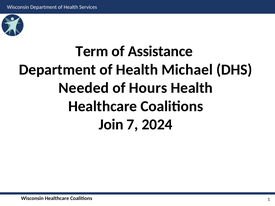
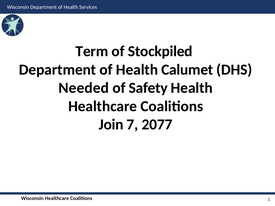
Assistance: Assistance -> Stockpiled (160, 51)
Michael: Michael -> Calumet (187, 70)
Hours: Hours -> Safety (148, 88)
2024: 2024 -> 2077 (157, 125)
